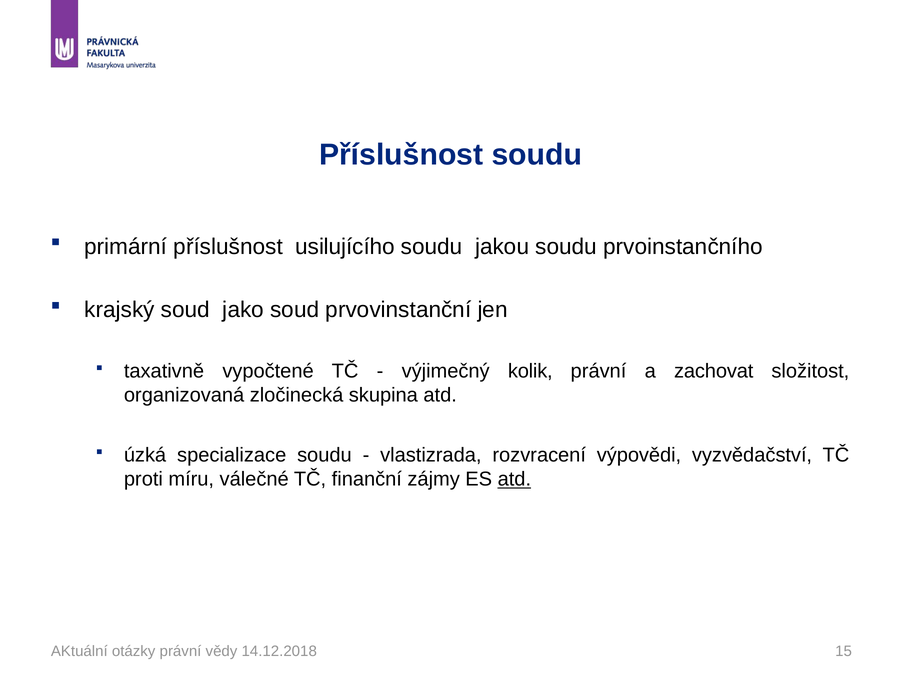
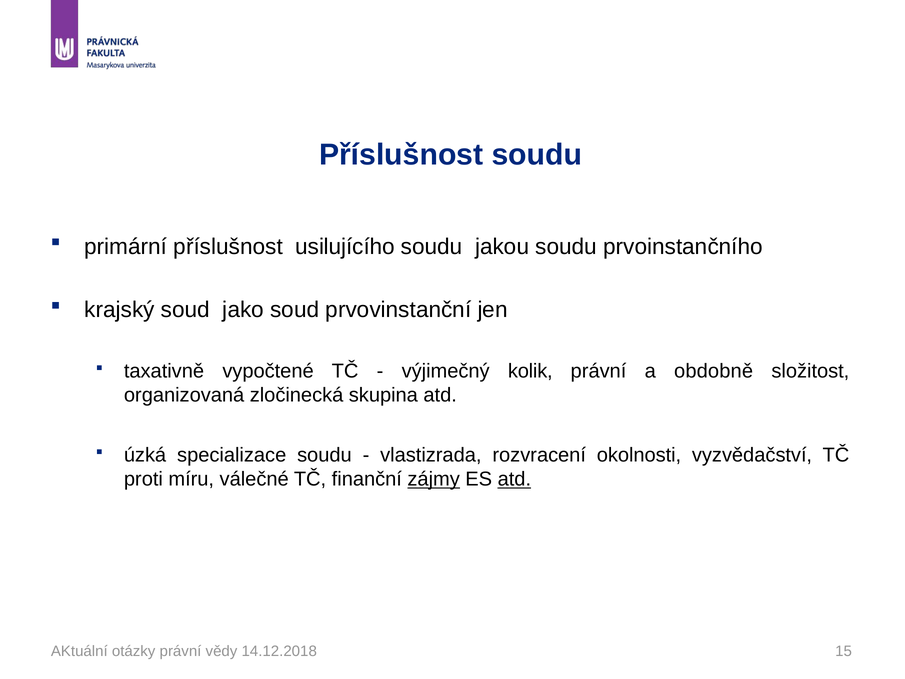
zachovat: zachovat -> obdobně (714, 371)
výpovědi: výpovědi -> okolnosti (639, 455)
zájmy underline: none -> present (434, 479)
